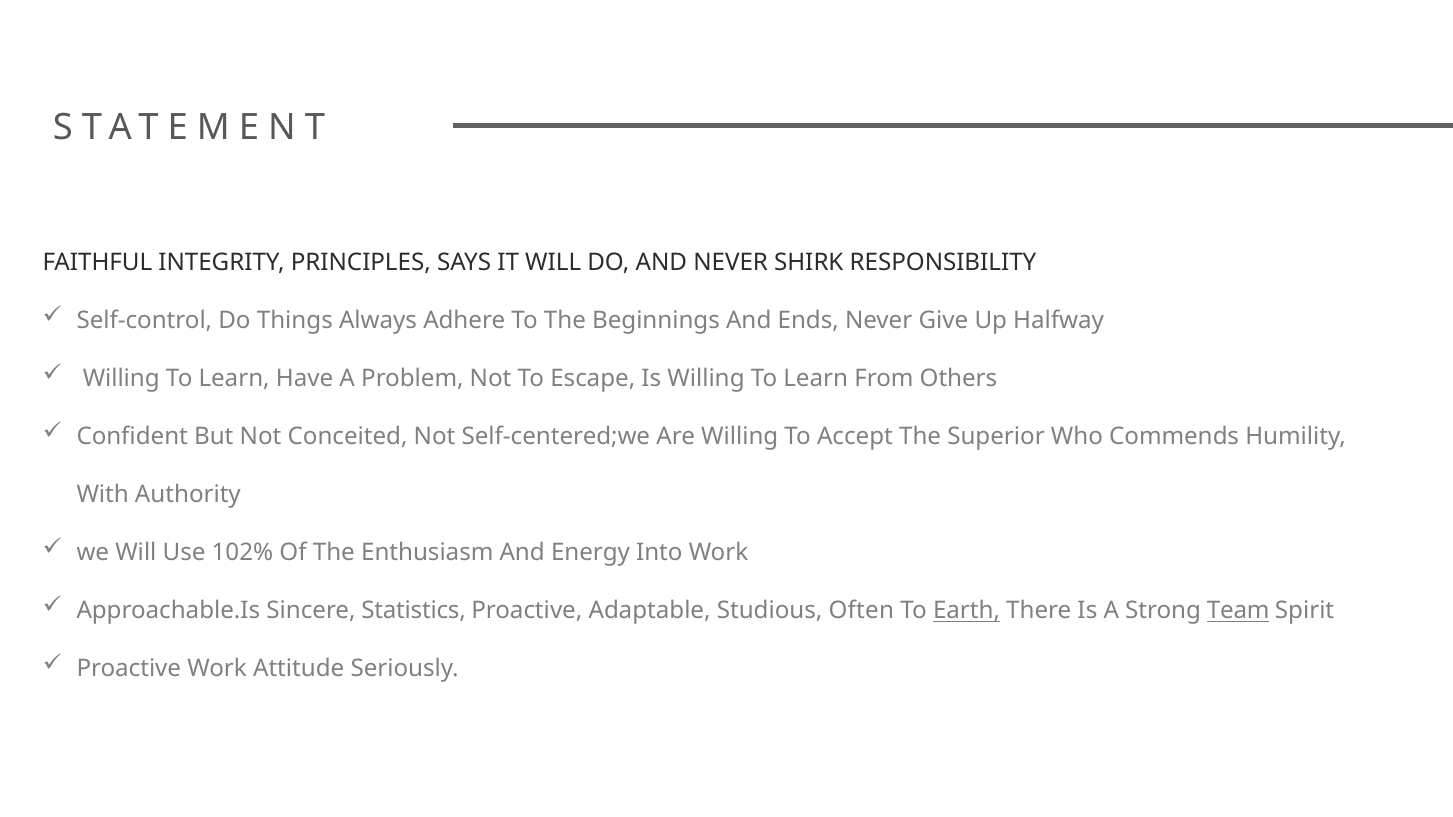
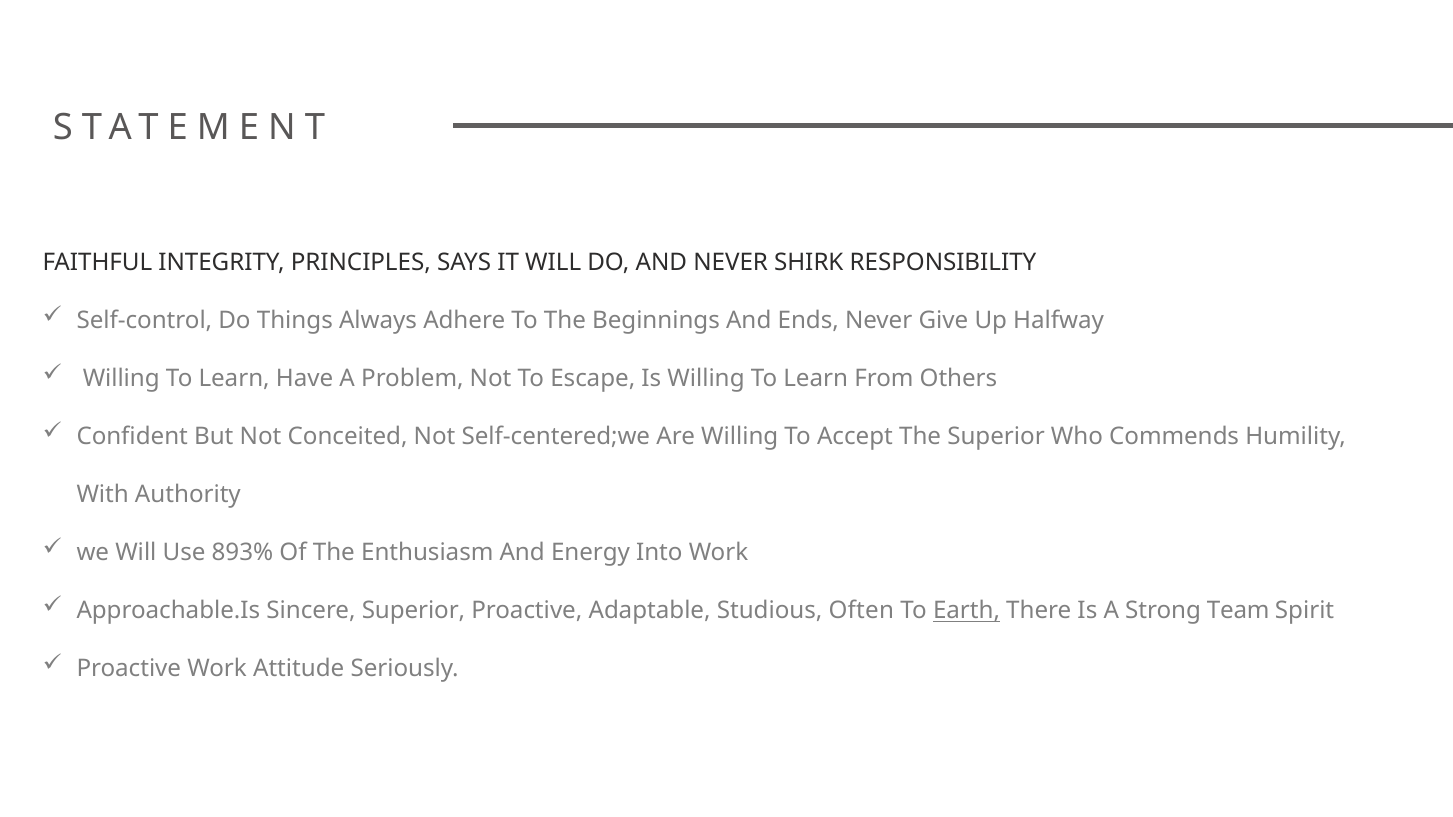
102%: 102% -> 893% (242, 553)
Sincere Statistics: Statistics -> Superior (413, 611)
Team underline: present -> none (1238, 611)
